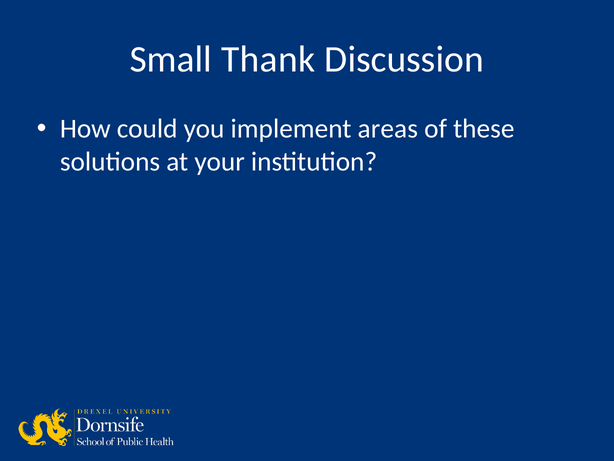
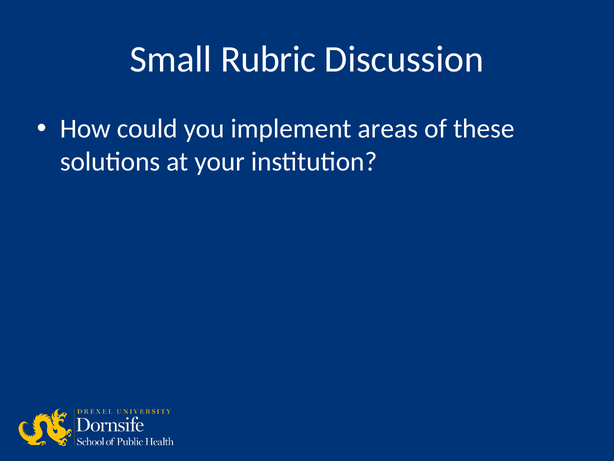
Thank: Thank -> Rubric (268, 59)
